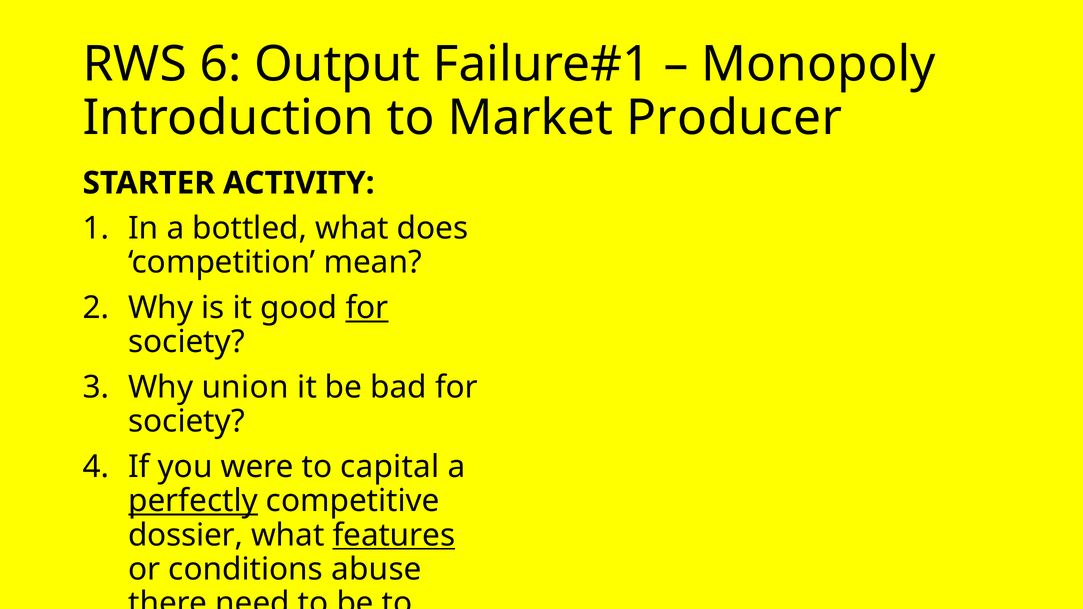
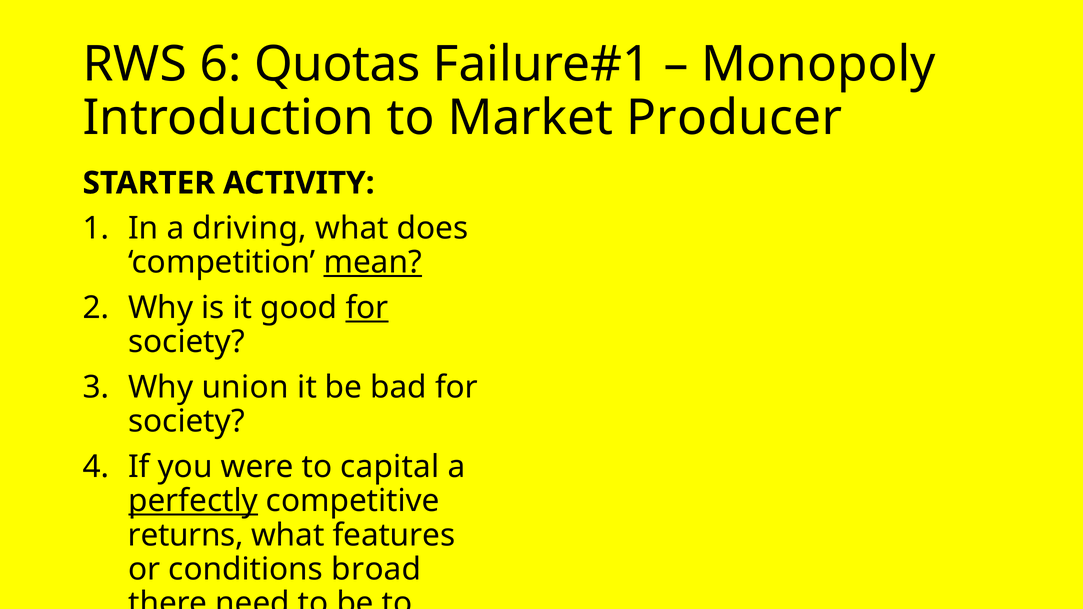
Output: Output -> Quotas (337, 64)
bottled: bottled -> driving (250, 229)
mean underline: none -> present (373, 263)
dossier: dossier -> returns (186, 535)
features underline: present -> none (394, 535)
abuse: abuse -> broad (376, 569)
